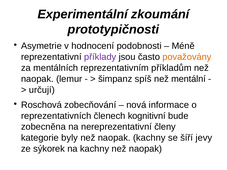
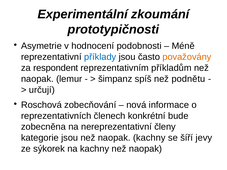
příklady colour: purple -> blue (100, 57)
mentálních: mentálních -> respondent (56, 68)
mentální: mentální -> podnětu (188, 79)
kognitivní: kognitivní -> konkrétní (147, 116)
kategorie byly: byly -> jsou (70, 138)
